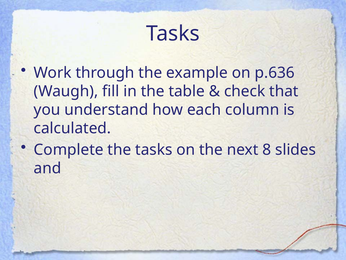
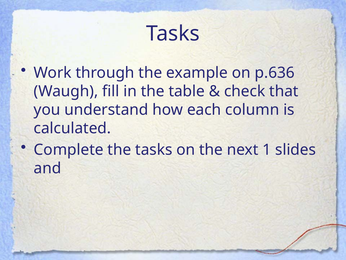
8: 8 -> 1 (267, 149)
